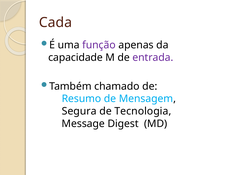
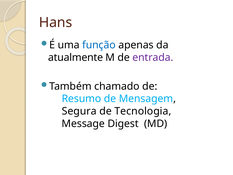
Cada: Cada -> Hans (56, 23)
função colour: purple -> blue (99, 45)
capacidade: capacidade -> atualmente (76, 57)
